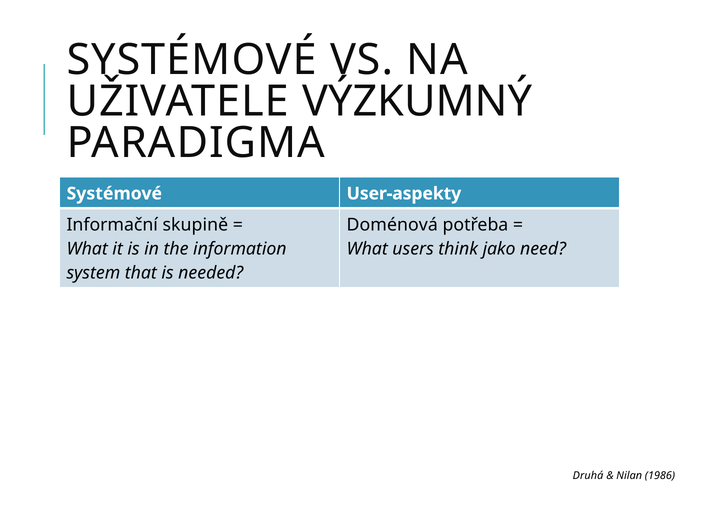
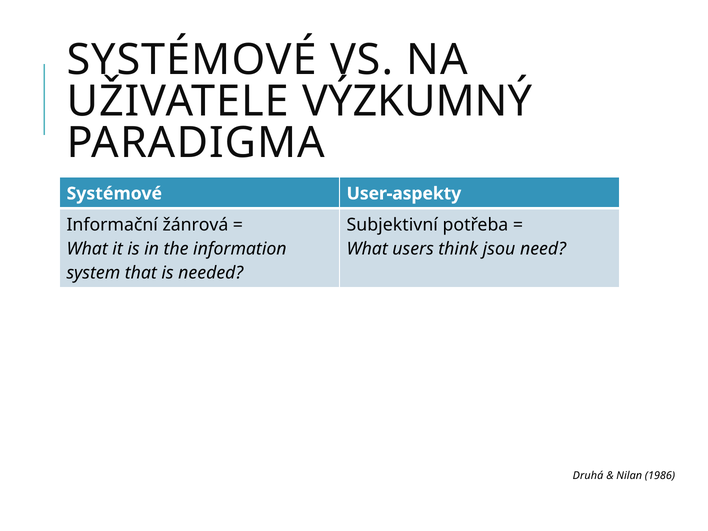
skupině: skupině -> žánrová (195, 225)
Doménová: Doménová -> Subjektivní (392, 225)
jako: jako -> jsou (499, 249)
